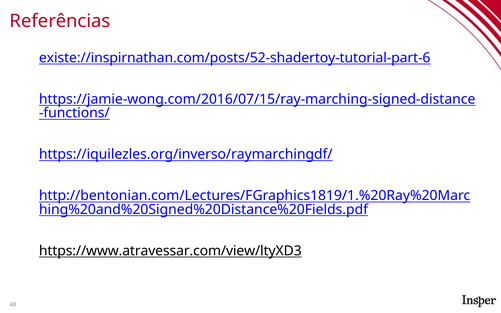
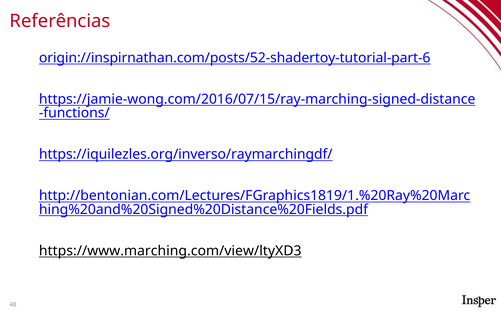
existe://inspirnathan.com/posts/52-shadertoy-tutorial-part-6: existe://inspirnathan.com/posts/52-shadertoy-tutorial-part-6 -> origin://inspirnathan.com/posts/52-shadertoy-tutorial-part-6 (235, 58)
https://www.atravessar.com/view/ltyXD3: https://www.atravessar.com/view/ltyXD3 -> https://www.marching.com/view/ltyXD3 (170, 251)
